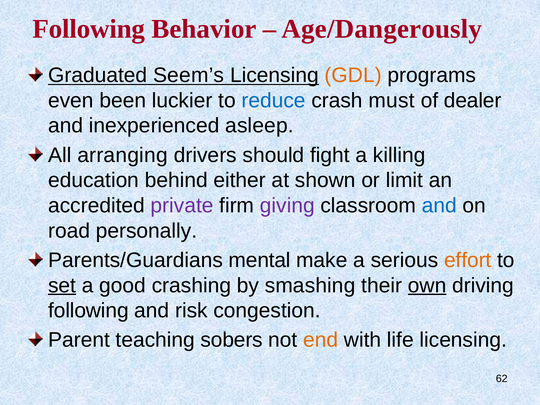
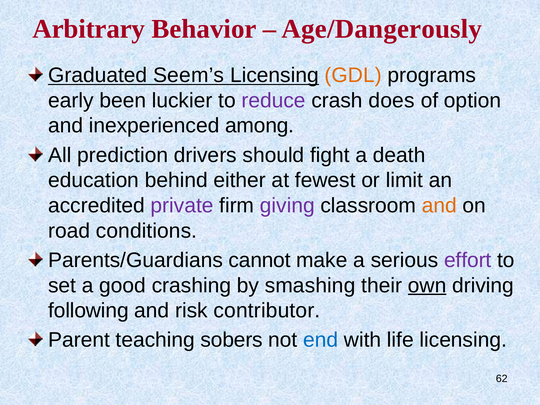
Following: Following -> Arbitrary (89, 29)
even: even -> early (71, 100)
reduce colour: blue -> purple (274, 100)
must: must -> does (392, 100)
dealer: dealer -> option (473, 100)
asleep: asleep -> among (260, 126)
arranging: arranging -> prediction (123, 155)
killing: killing -> death (399, 155)
shown: shown -> fewest (325, 180)
and colour: blue -> orange (439, 206)
personally: personally -> conditions (146, 231)
mental: mental -> cannot (260, 260)
effort colour: orange -> purple (468, 260)
set underline: present -> none (62, 285)
congestion: congestion -> contributor (267, 311)
end colour: orange -> blue (321, 340)
